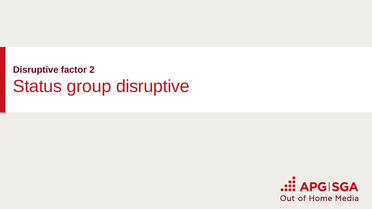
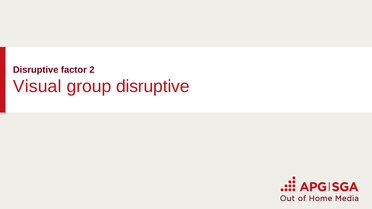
Status: Status -> Visual (37, 87)
